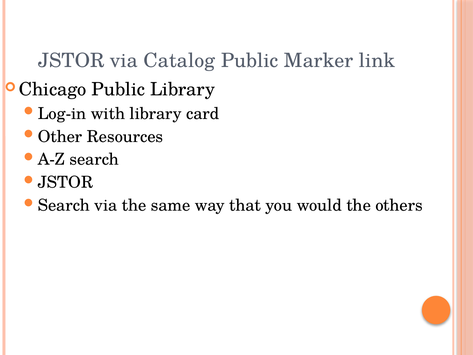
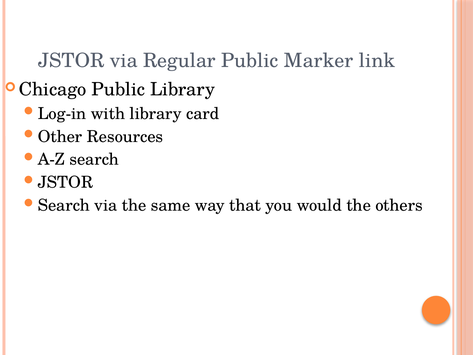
Catalog: Catalog -> Regular (179, 61)
